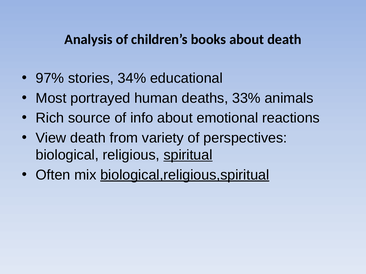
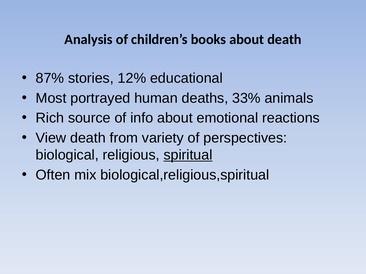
97%: 97% -> 87% (50, 78)
34%: 34% -> 12% (132, 78)
biological,religious,spiritual underline: present -> none (185, 175)
